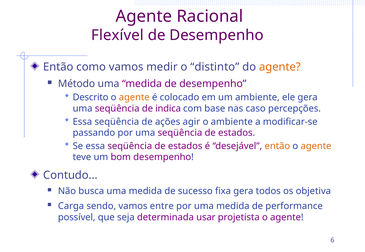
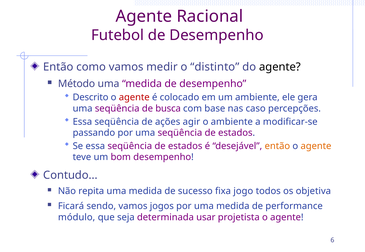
Flexível: Flexível -> Futebol (118, 35)
agente colour: orange -> black (280, 67)
agente colour: orange -> red (134, 98)
indica: indica -> busca (168, 109)
busca: busca -> repita (91, 192)
fixa gera: gera -> jogo (243, 192)
Carga: Carga -> Ficará (71, 207)
entre: entre -> jogos (162, 207)
possível: possível -> módulo (77, 218)
